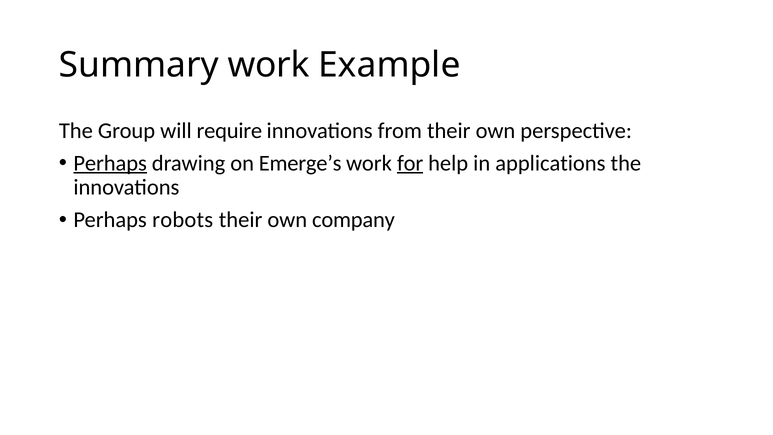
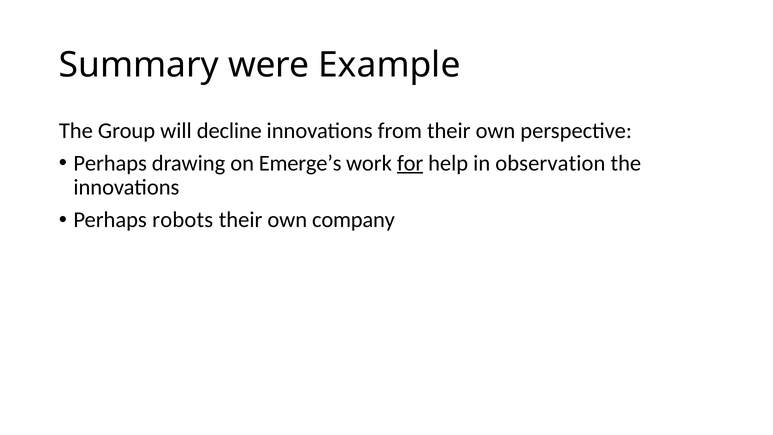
Summary work: work -> were (269, 65)
require: require -> decline (229, 131)
Perhaps underline: present -> none (110, 163)
applications: applications -> observation (550, 163)
